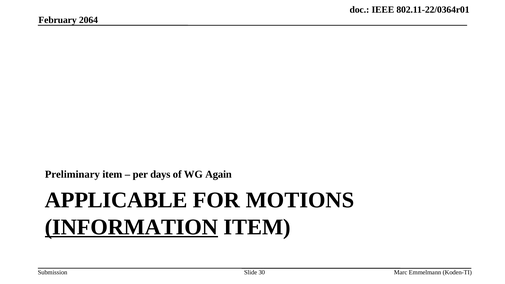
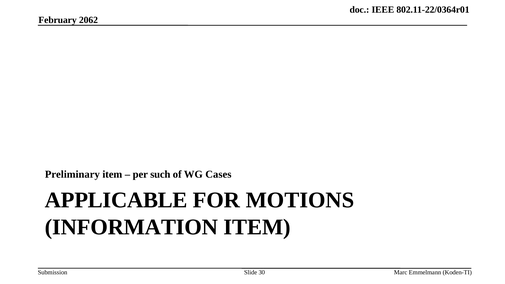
2064: 2064 -> 2062 (88, 20)
days: days -> such (160, 174)
Again: Again -> Cases (218, 174)
INFORMATION underline: present -> none (131, 227)
